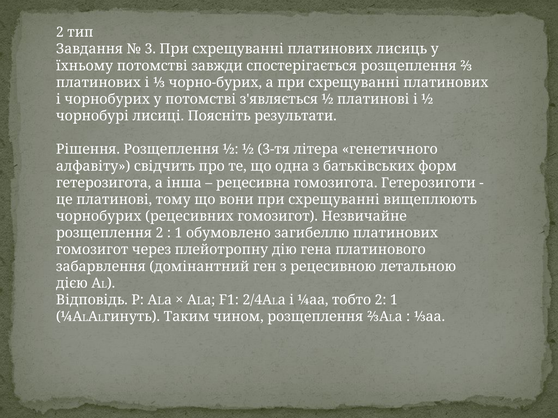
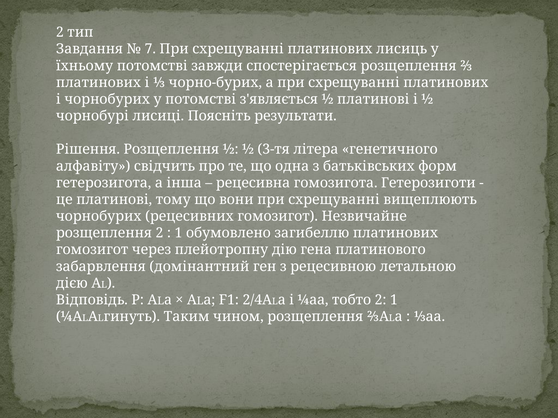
3: 3 -> 7 (150, 49)
